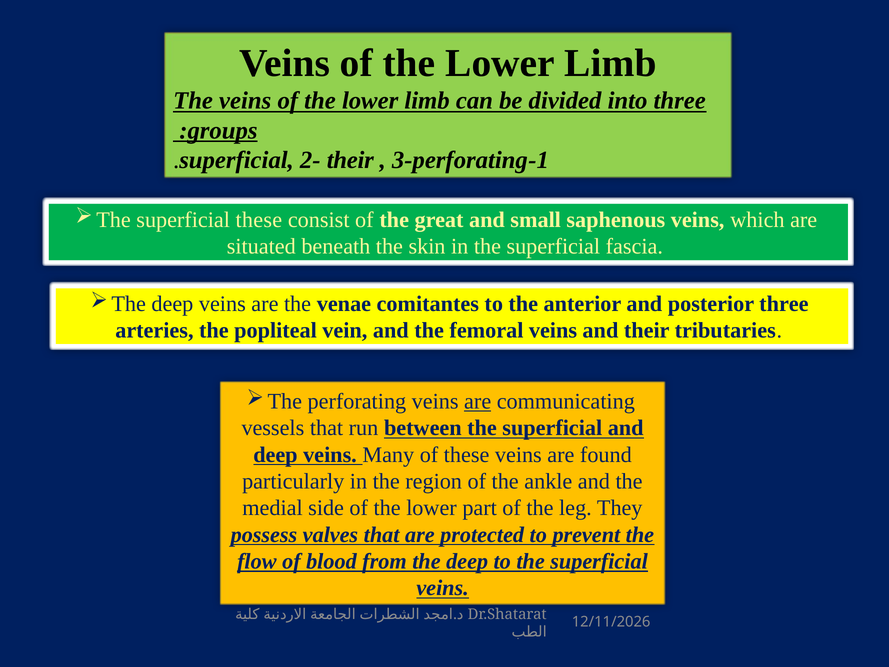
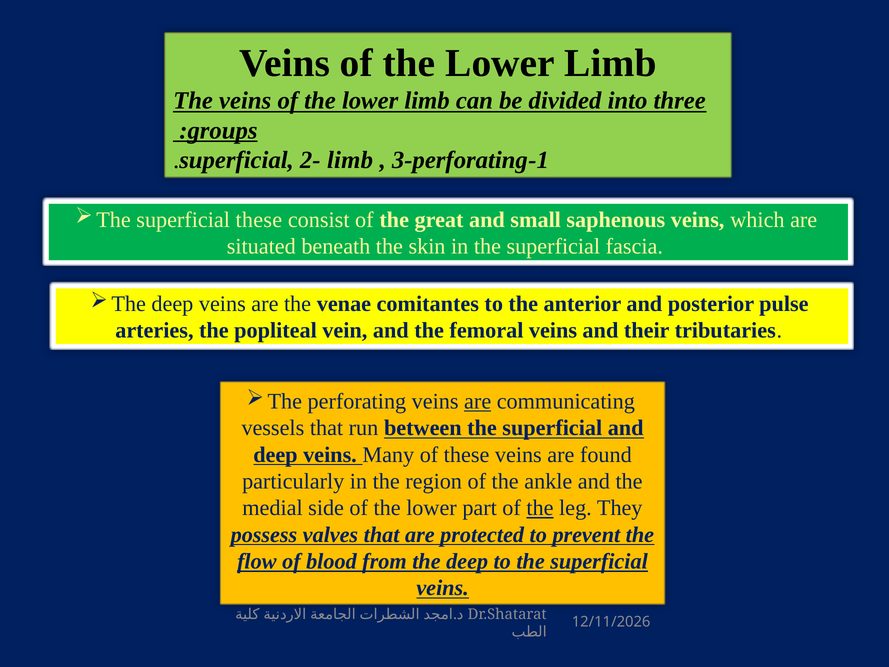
2- their: their -> limb (350, 160)
posterior three: three -> pulse (784, 304)
the underline: none -> present (540, 508)
